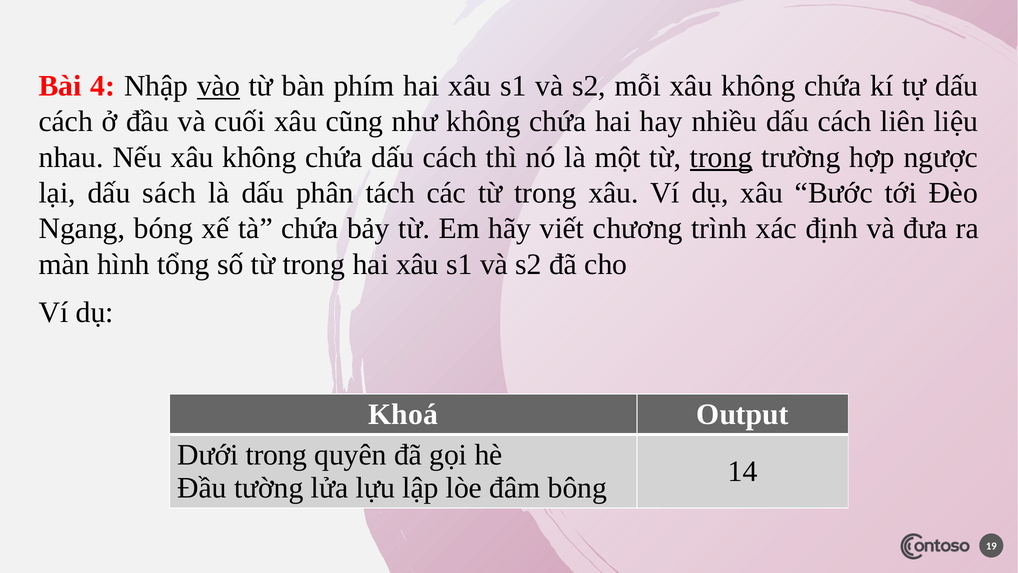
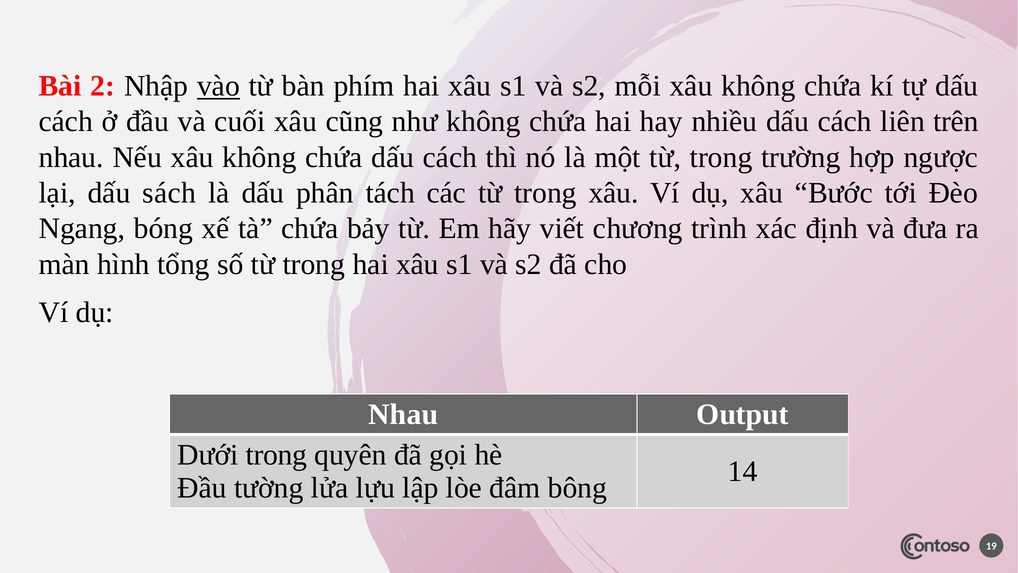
4: 4 -> 2 (103, 86)
liệu: liệu -> trên (956, 121)
trong underline: present -> none (721, 157)
Khoá: Khoá -> Nhau (403, 414)
